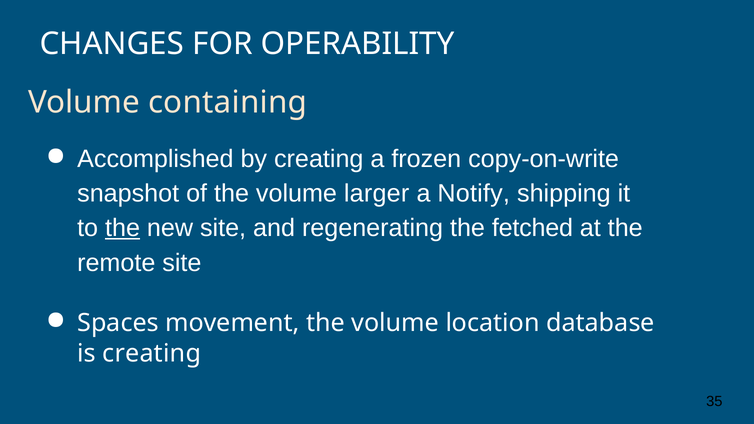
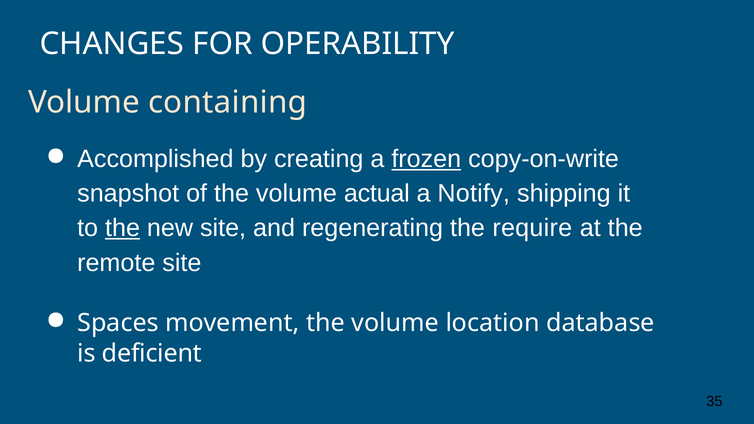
frozen underline: none -> present (426, 159)
larger: larger -> actual (377, 194)
fetched: fetched -> require (532, 228)
is creating: creating -> deficient (152, 353)
